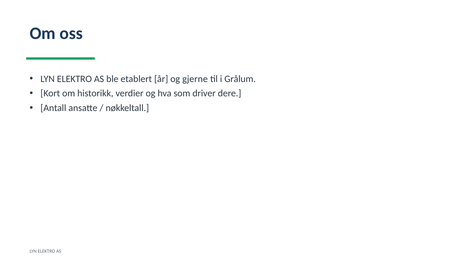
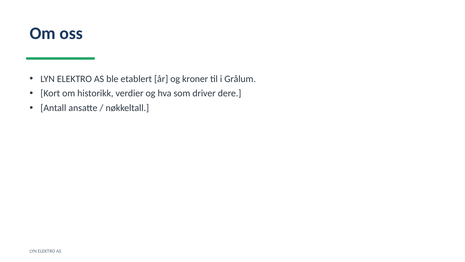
gjerne: gjerne -> kroner (195, 79)
